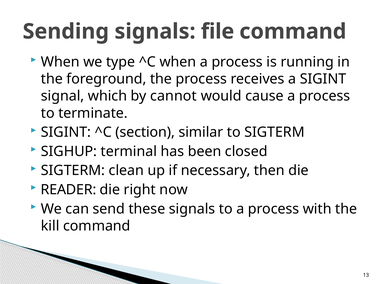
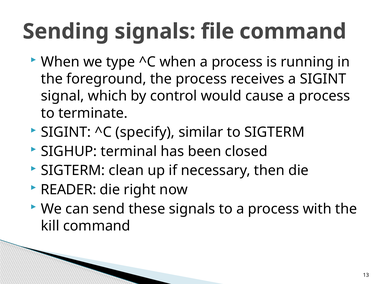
cannot: cannot -> control (174, 96)
section: section -> specify (145, 132)
